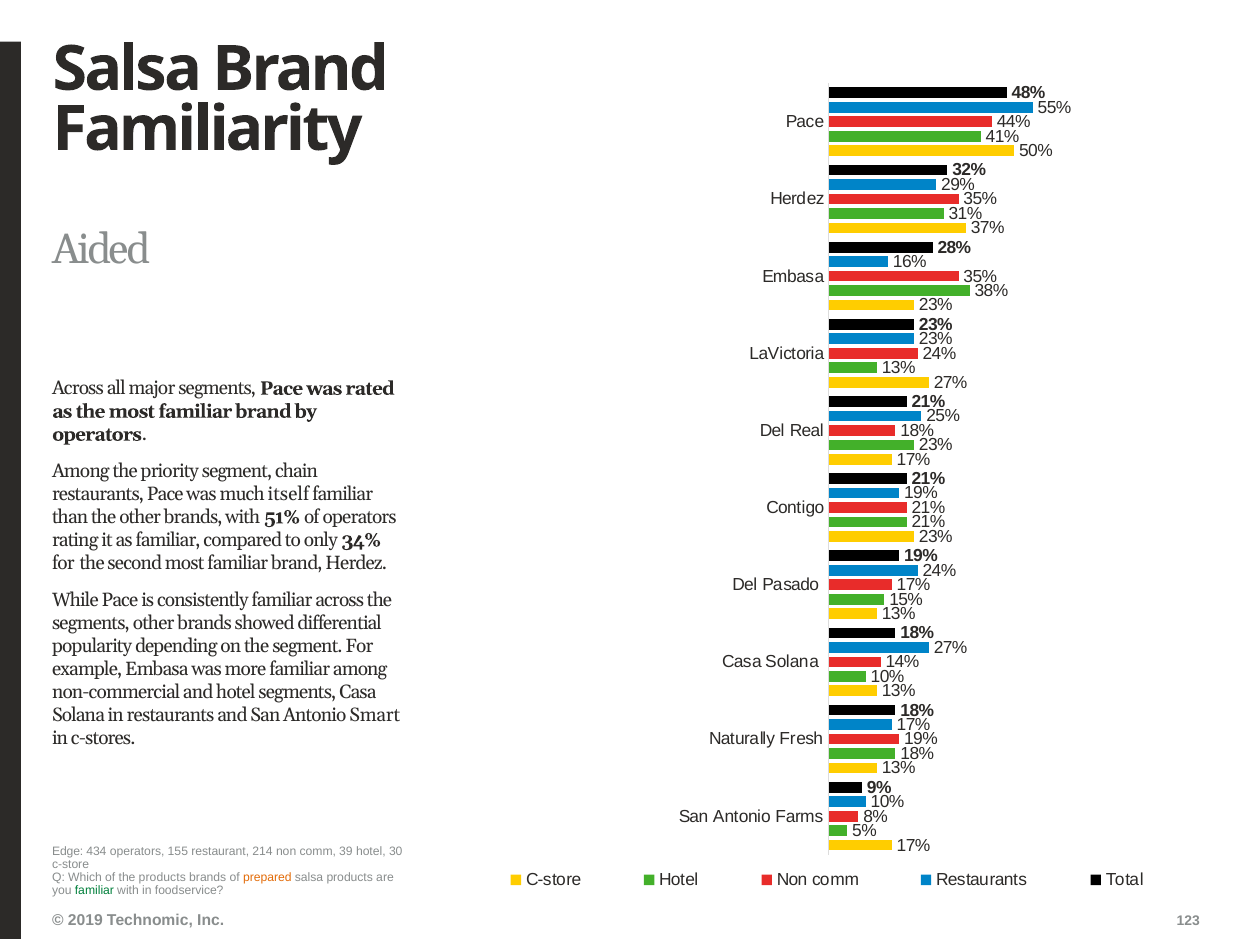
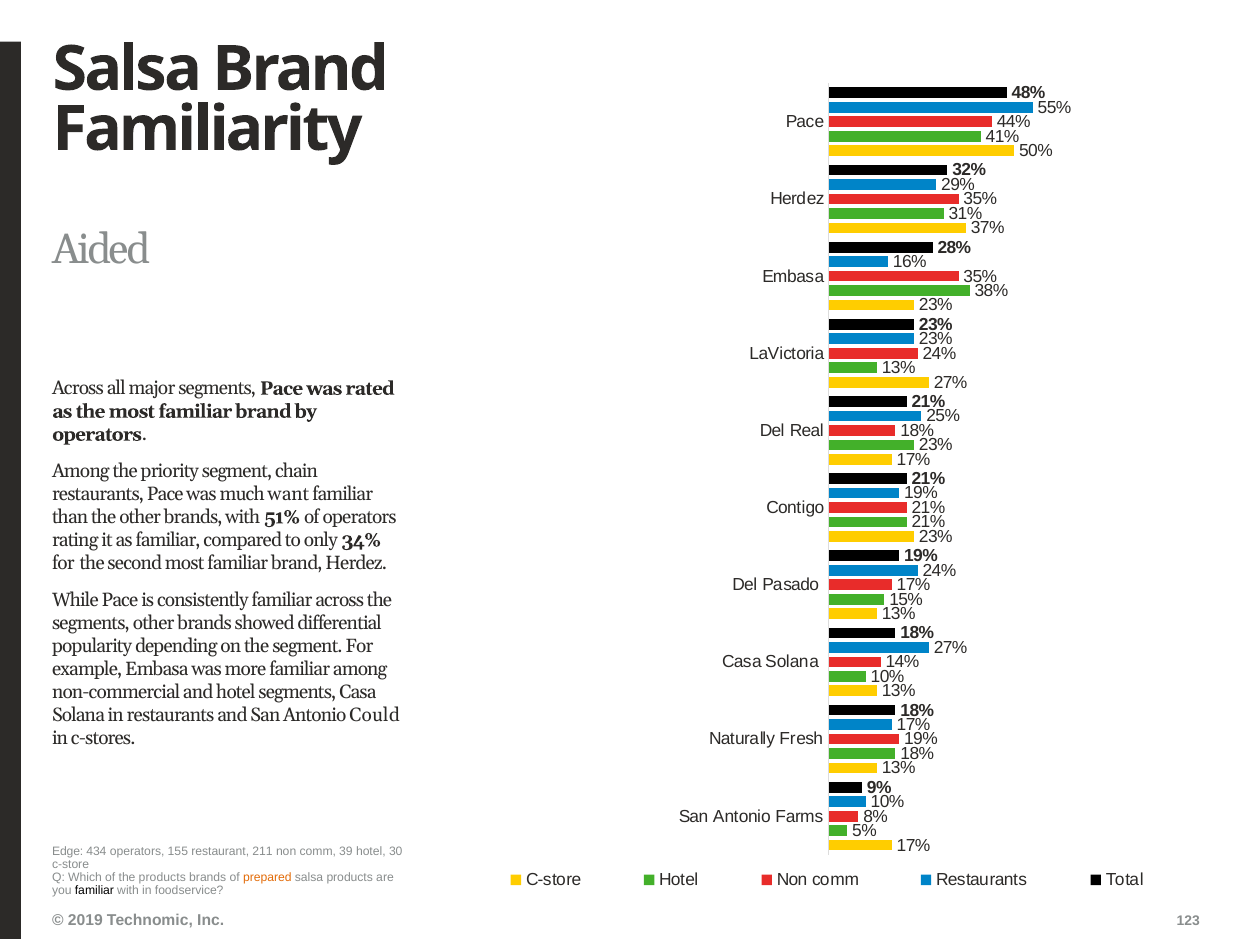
itself: itself -> want (288, 494)
Smart: Smart -> Could (375, 715)
214: 214 -> 211 (263, 851)
familiar colour: green -> black (94, 891)
